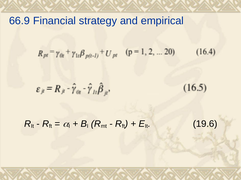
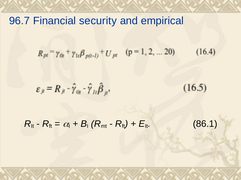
66.9: 66.9 -> 96.7 (19, 21)
strategy: strategy -> security (98, 21)
19.6: 19.6 -> 86.1 (205, 124)
